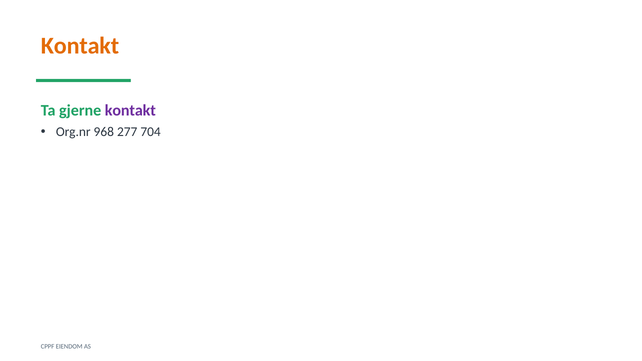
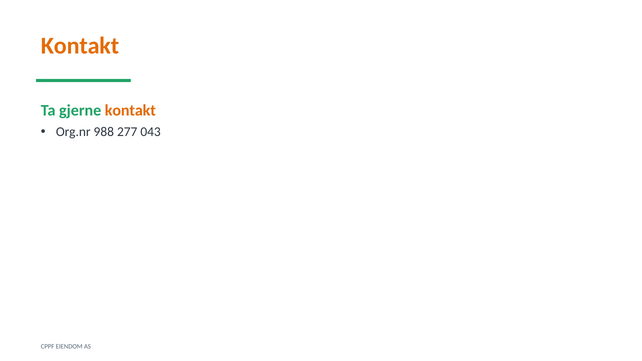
kontakt colour: purple -> orange (130, 111)
968: 968 -> 988 (104, 132)
704: 704 -> 043 (151, 132)
